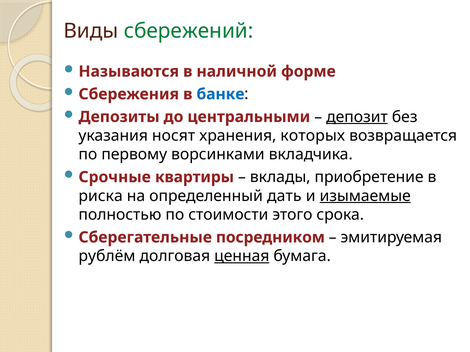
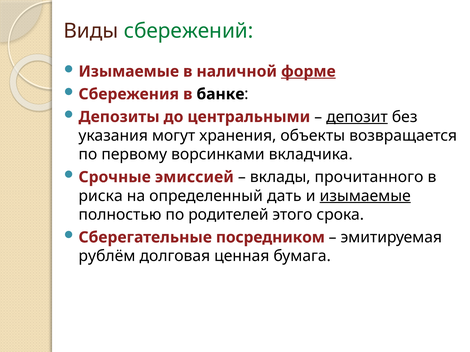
Называются: Называются -> Изымаемые (129, 72)
форме underline: none -> present (308, 72)
банке colour: blue -> black (220, 94)
носят: носят -> могут (174, 136)
которых: которых -> объекты (313, 136)
квартиры: квартиры -> эмиссией (194, 177)
приобретение: приобретение -> прочитанного (369, 177)
стоимости: стоимости -> родителей (228, 215)
ценная underline: present -> none (242, 256)
